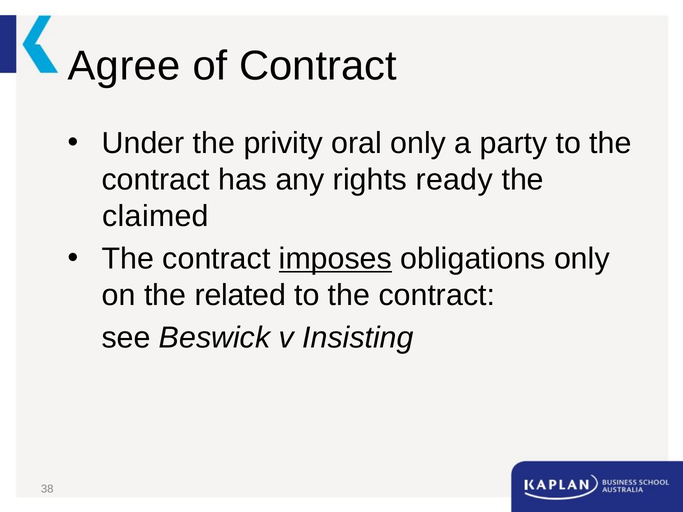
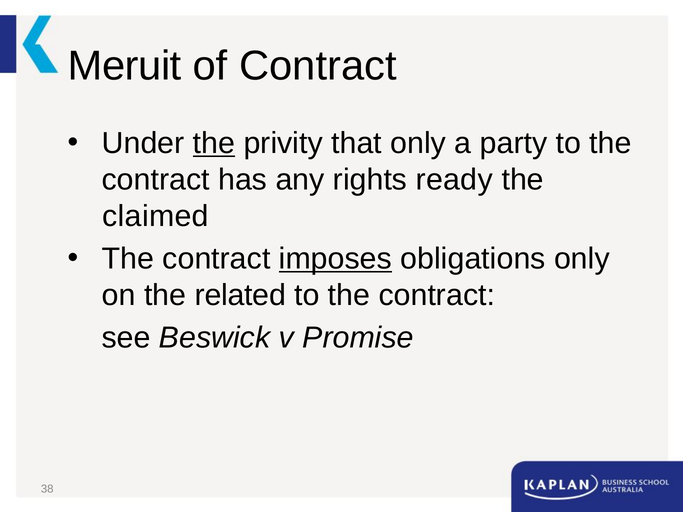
Agree: Agree -> Meruit (125, 66)
the underline: none -> present (214, 143)
oral: oral -> that (357, 143)
Insisting: Insisting -> Promise (358, 338)
